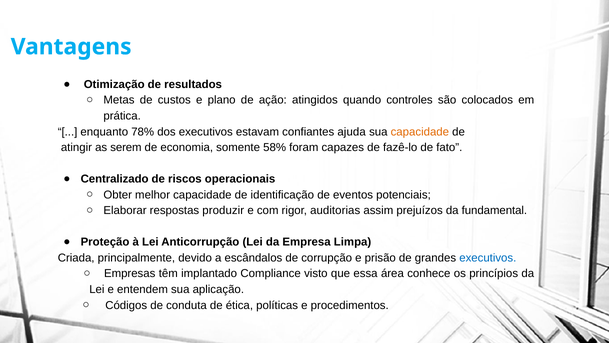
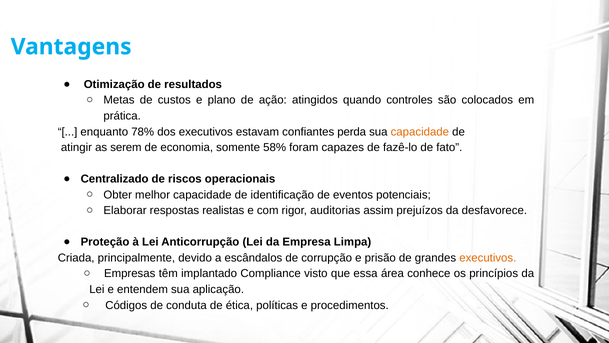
ajuda: ajuda -> perda (352, 132)
produzir: produzir -> realistas (223, 210)
fundamental: fundamental -> desfavorece (494, 210)
executivos colour: blue -> orange (488, 258)
